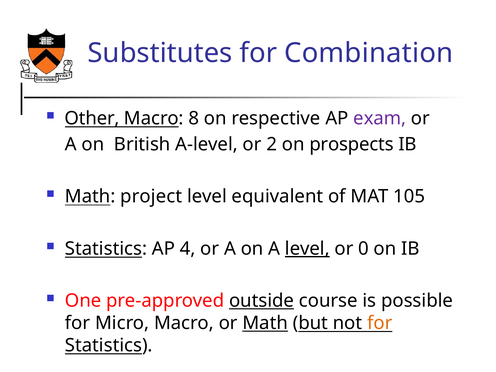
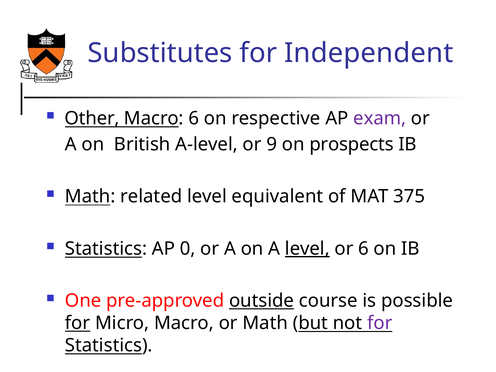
Combination: Combination -> Independent (369, 53)
Macro 8: 8 -> 6 (194, 118)
2: 2 -> 9 (272, 144)
project: project -> related (151, 196)
105: 105 -> 375 (409, 196)
4: 4 -> 0 (188, 249)
or 0: 0 -> 6 (363, 249)
for underline: none -> present (78, 323)
Math underline: present -> none (265, 323)
for colour: orange -> purple (380, 323)
